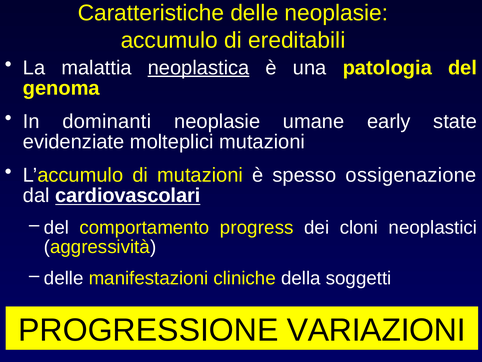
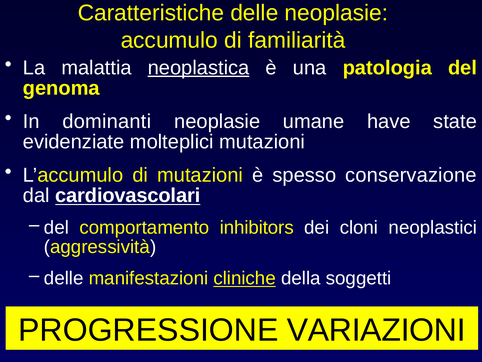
ereditabili: ereditabili -> familiarità (297, 40)
early: early -> have (389, 121)
ossigenazione: ossigenazione -> conservazione (411, 175)
progress: progress -> inhibitors (257, 227)
cliniche underline: none -> present (245, 278)
